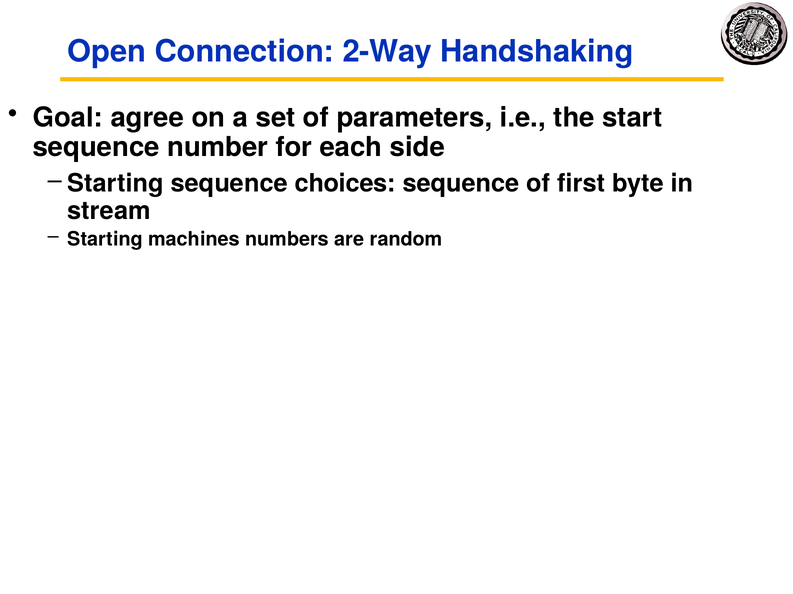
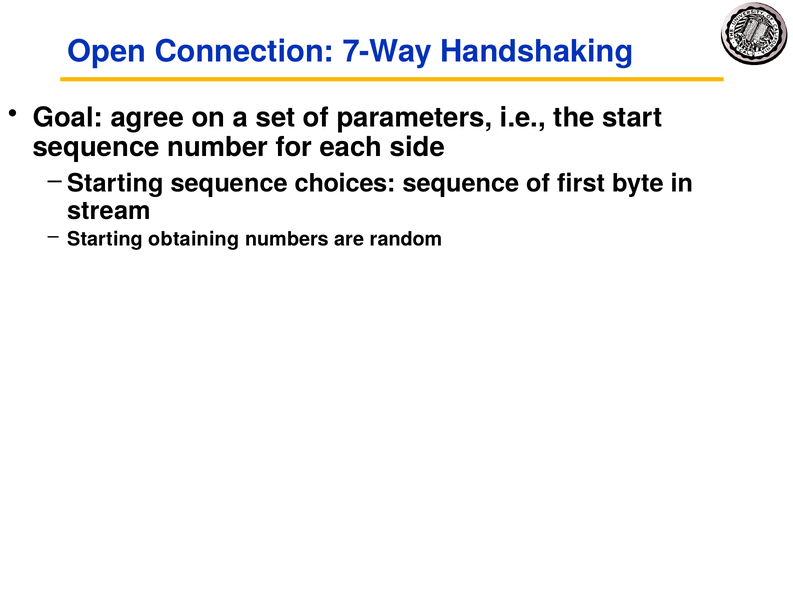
2-Way: 2-Way -> 7-Way (387, 52)
machines: machines -> obtaining (194, 240)
